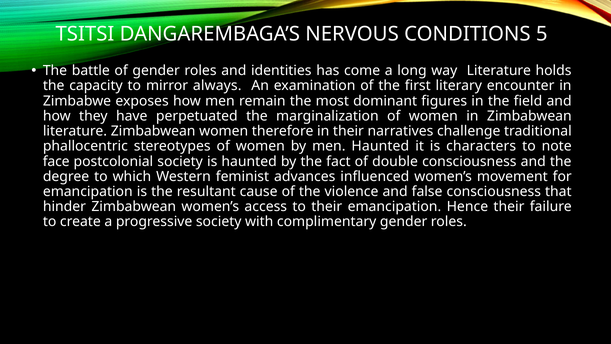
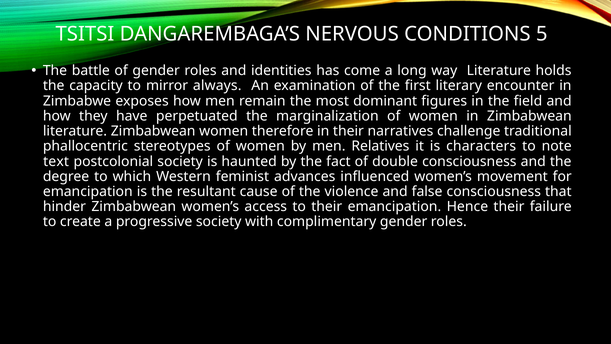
men Haunted: Haunted -> Relatives (380, 146)
face: face -> text (56, 161)
